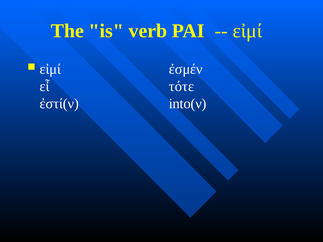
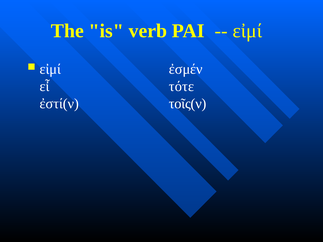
into(ν: into(ν -> τοῖς(ν (188, 104)
